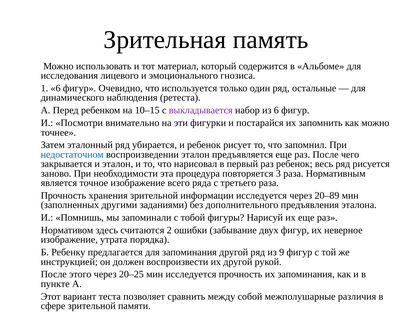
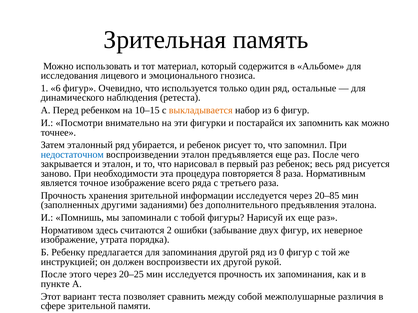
выкладывается colour: purple -> orange (201, 111)
3: 3 -> 8 (278, 174)
20–89: 20–89 -> 20–85 (327, 196)
9: 9 -> 0 (282, 253)
